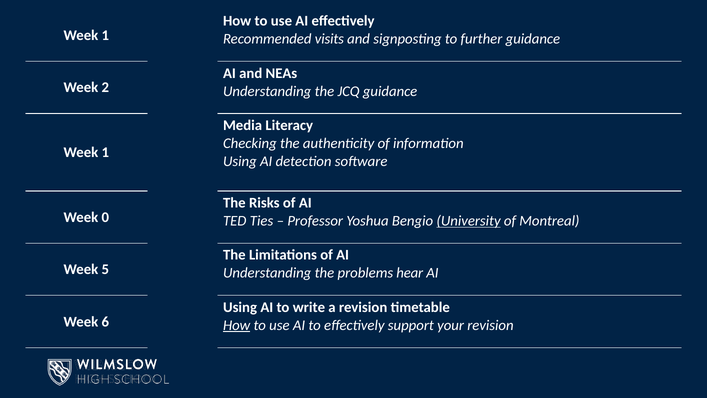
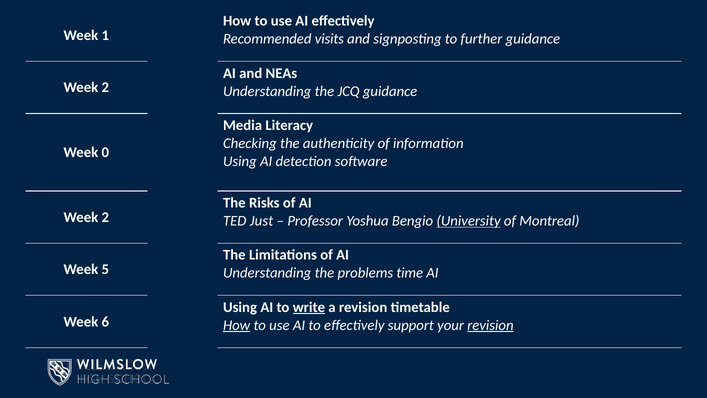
1: 1 -> 0 (105, 152)
0: 0 -> 2 (105, 217)
Ties: Ties -> Just (262, 221)
hear: hear -> time (410, 273)
write underline: none -> present (309, 307)
revision underline: none -> present (490, 325)
